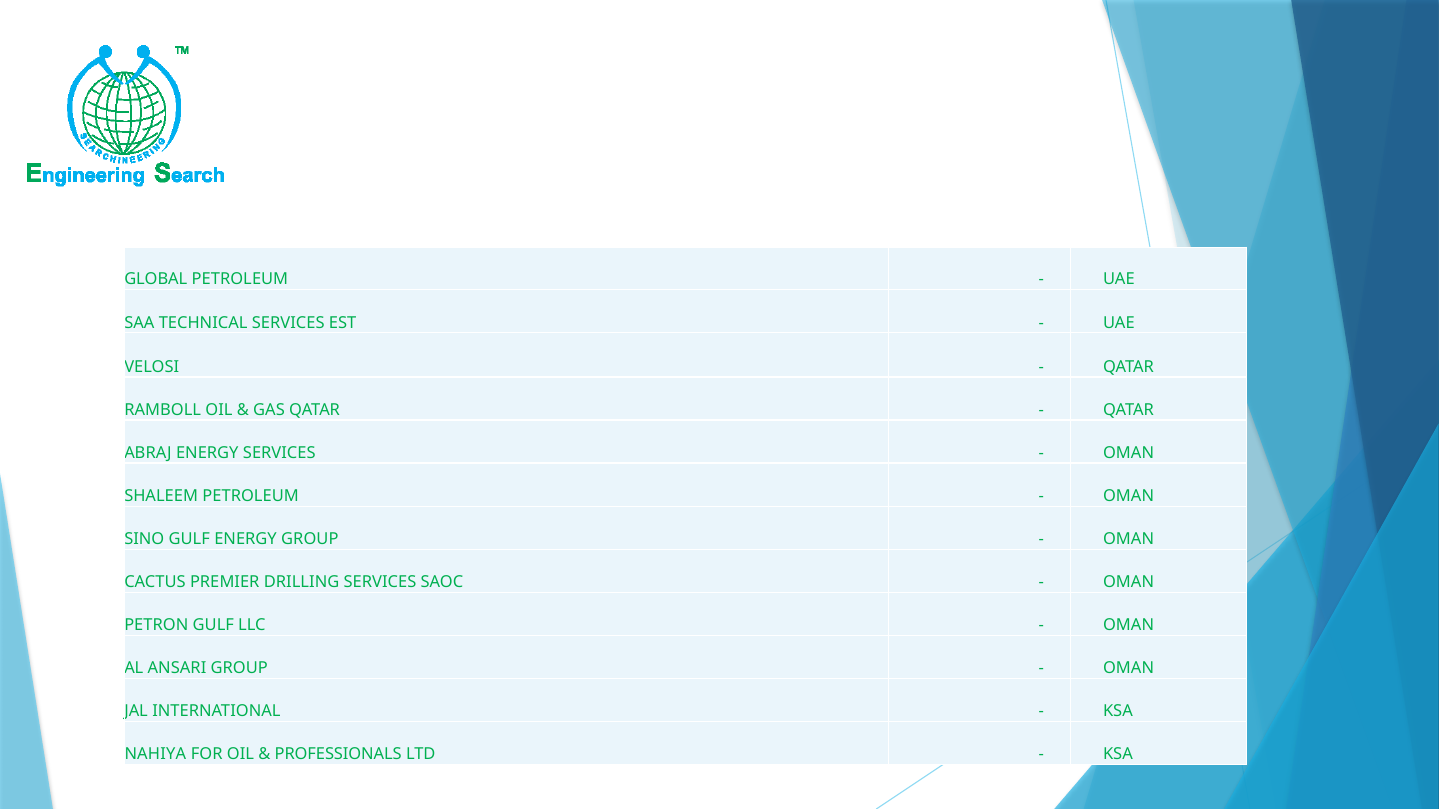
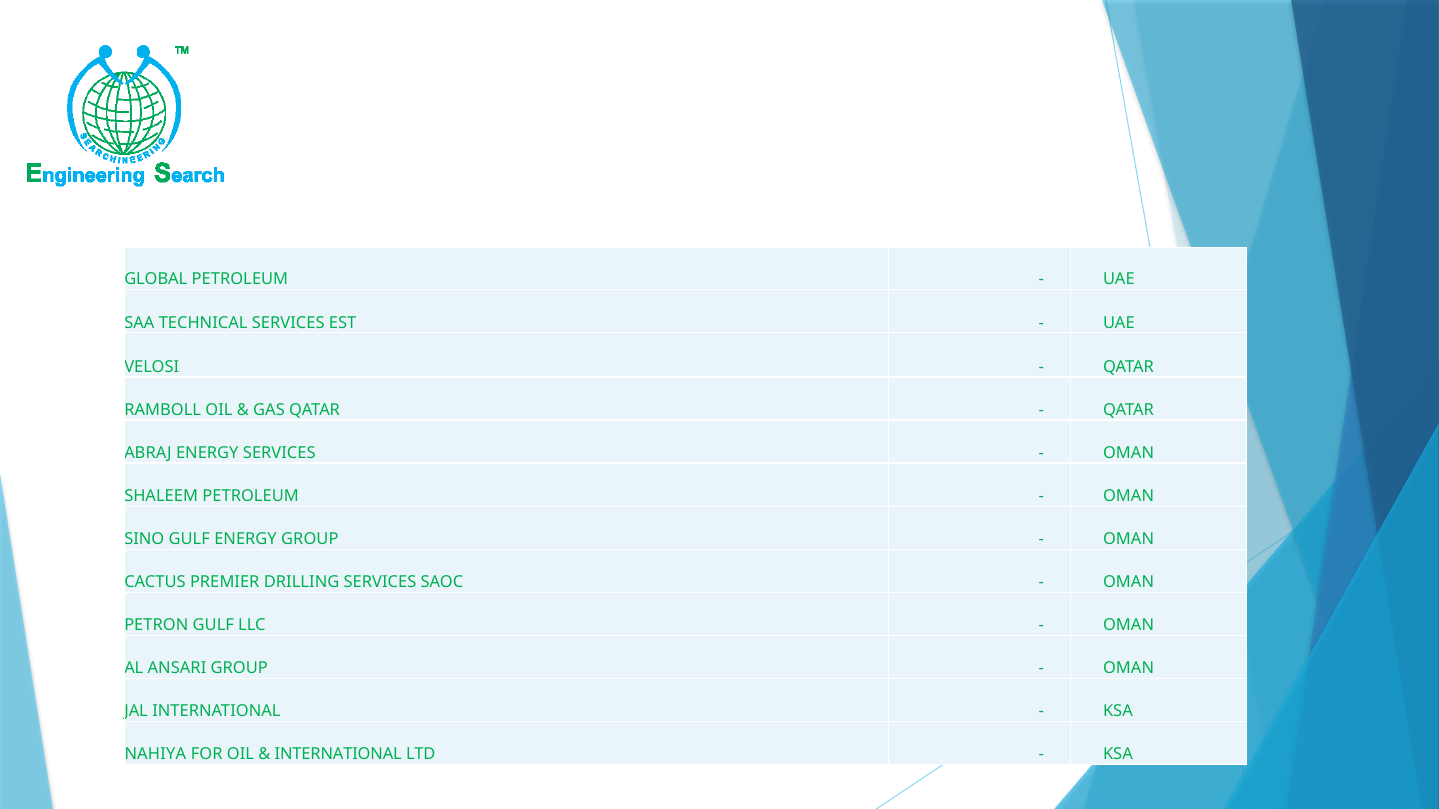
PROFESSIONALS: PROFESSIONALS -> INTERNATIONAL (338, 755)
